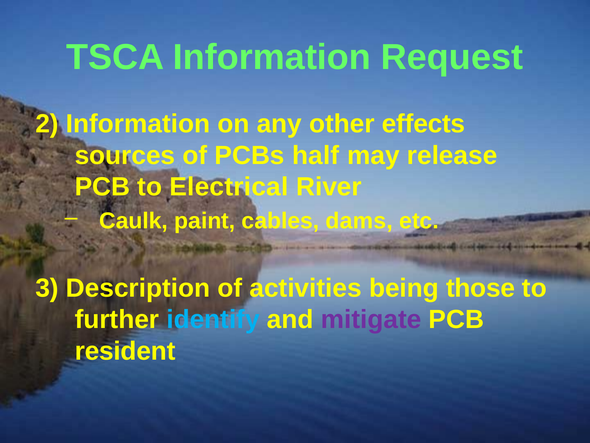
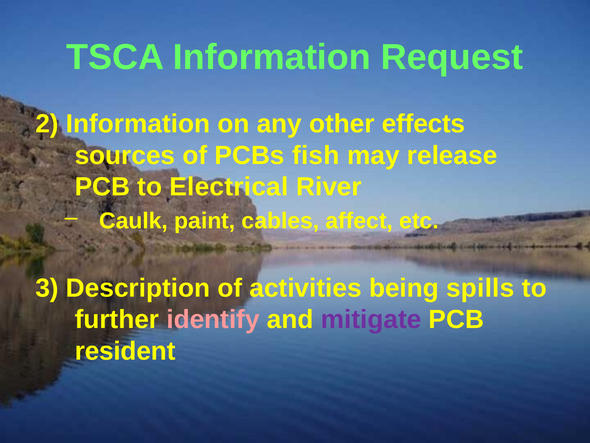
half: half -> fish (316, 155)
dams: dams -> affect (359, 221)
those: those -> spills (480, 288)
identify colour: light blue -> pink (213, 319)
